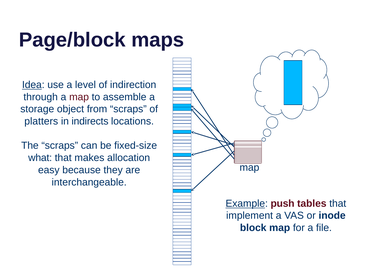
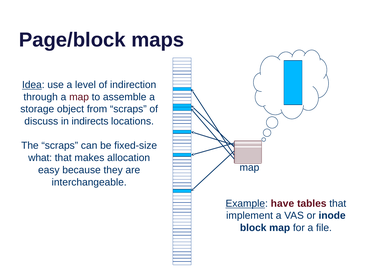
platters: platters -> discuss (41, 121)
push: push -> have (282, 203)
